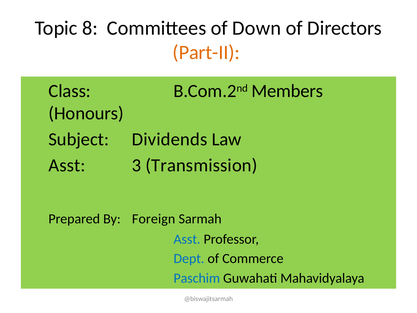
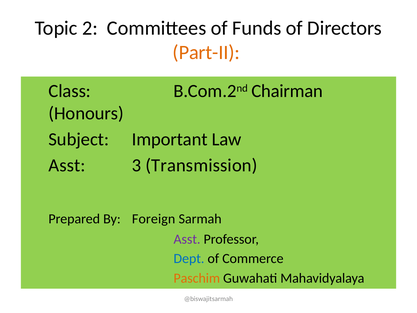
8: 8 -> 2 (90, 28)
Down: Down -> Funds (257, 28)
Members: Members -> Chairman (287, 91)
Dividends: Dividends -> Important (170, 139)
Asst colour: blue -> purple (187, 239)
Paschim colour: blue -> orange (197, 278)
